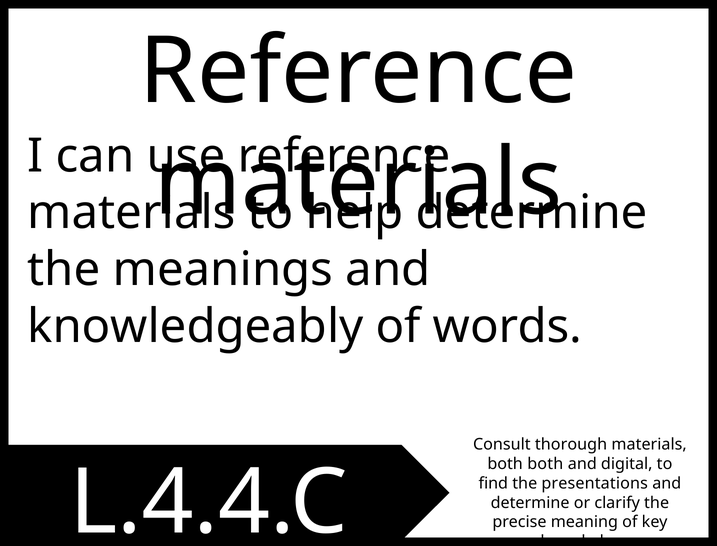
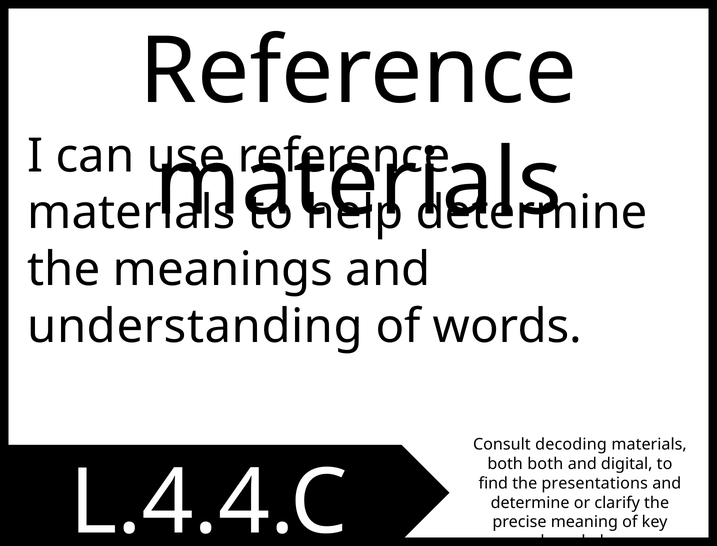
knowledgeably: knowledgeably -> understanding (195, 327)
thorough: thorough -> decoding (571, 445)
